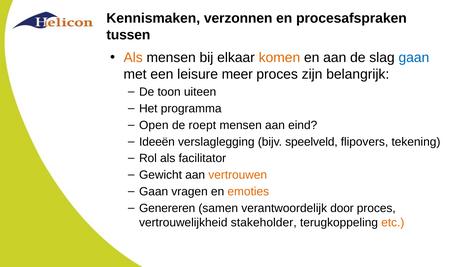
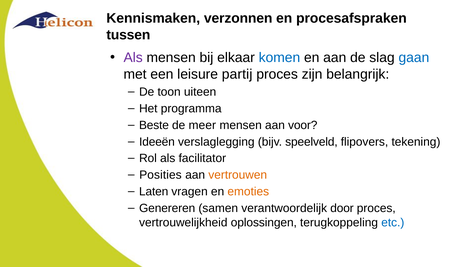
Als colour: orange -> purple (133, 58)
komen colour: orange -> blue (279, 58)
meer: meer -> partij (237, 74)
Open: Open -> Beste (154, 125)
roept: roept -> meer (202, 125)
eind: eind -> voor (303, 125)
Gewicht: Gewicht -> Posities (160, 175)
Gaan: Gaan -> Laten (154, 192)
stakeholder: stakeholder -> oplossingen (264, 223)
etc colour: orange -> blue (393, 223)
